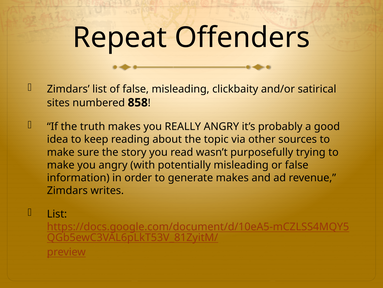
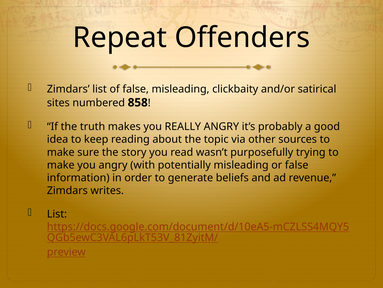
generate makes: makes -> beliefs (232, 177)
